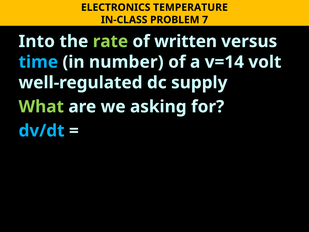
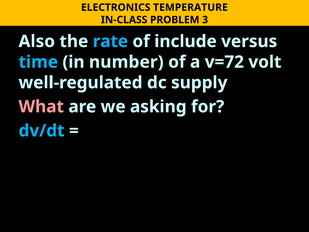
7: 7 -> 3 (205, 20)
Into: Into -> Also (37, 41)
rate colour: light green -> light blue (110, 41)
written: written -> include (186, 41)
v=14: v=14 -> v=72 (224, 62)
What colour: light green -> pink (41, 107)
